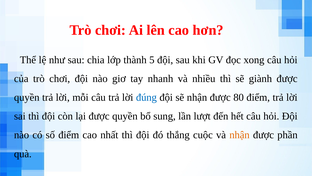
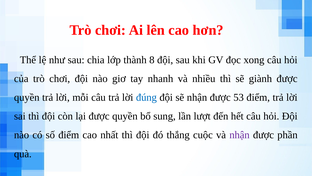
5: 5 -> 8 (152, 60)
80: 80 -> 53 (239, 97)
nhận colour: orange -> purple (239, 135)
